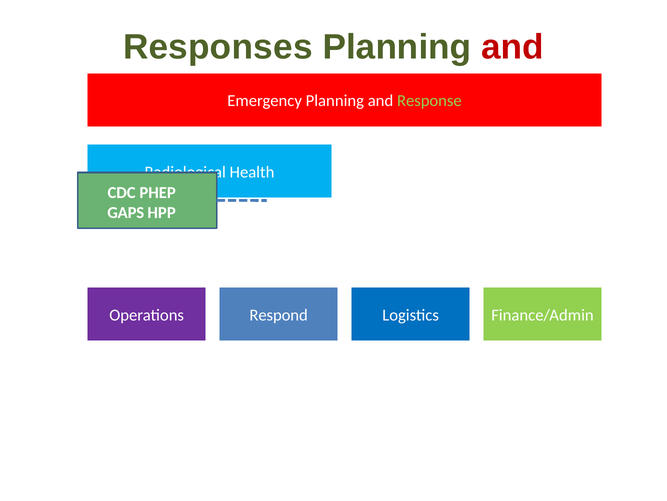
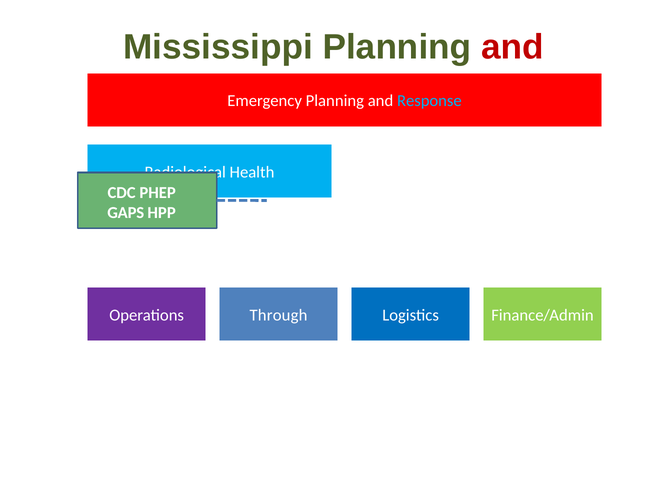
Responses: Responses -> Mississippi (218, 47)
Response colour: light green -> light blue (429, 101)
Respond: Respond -> Through (278, 315)
